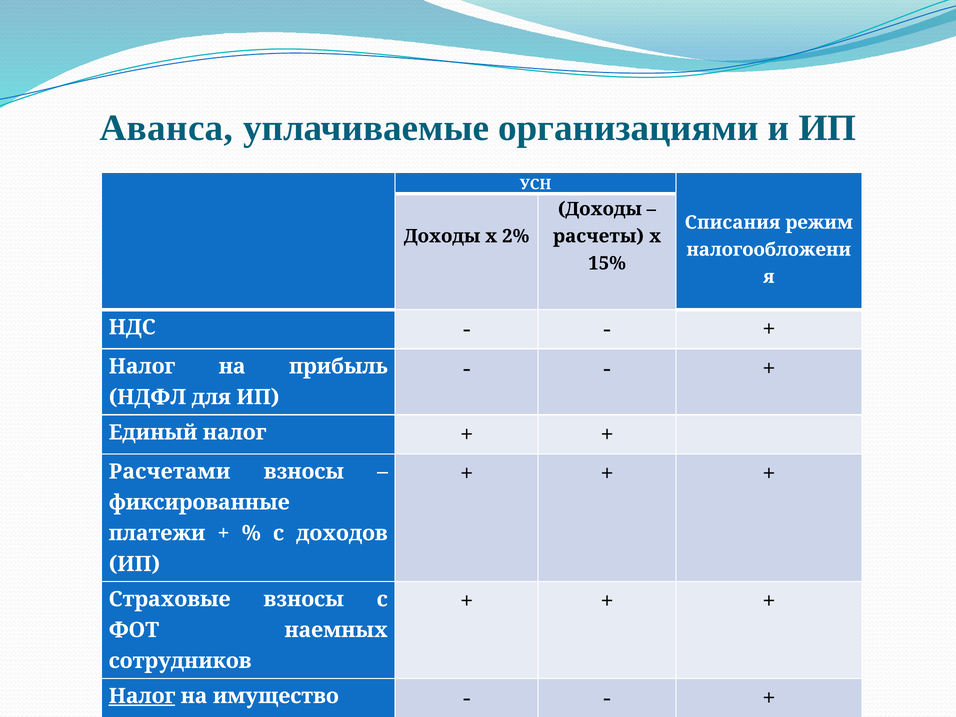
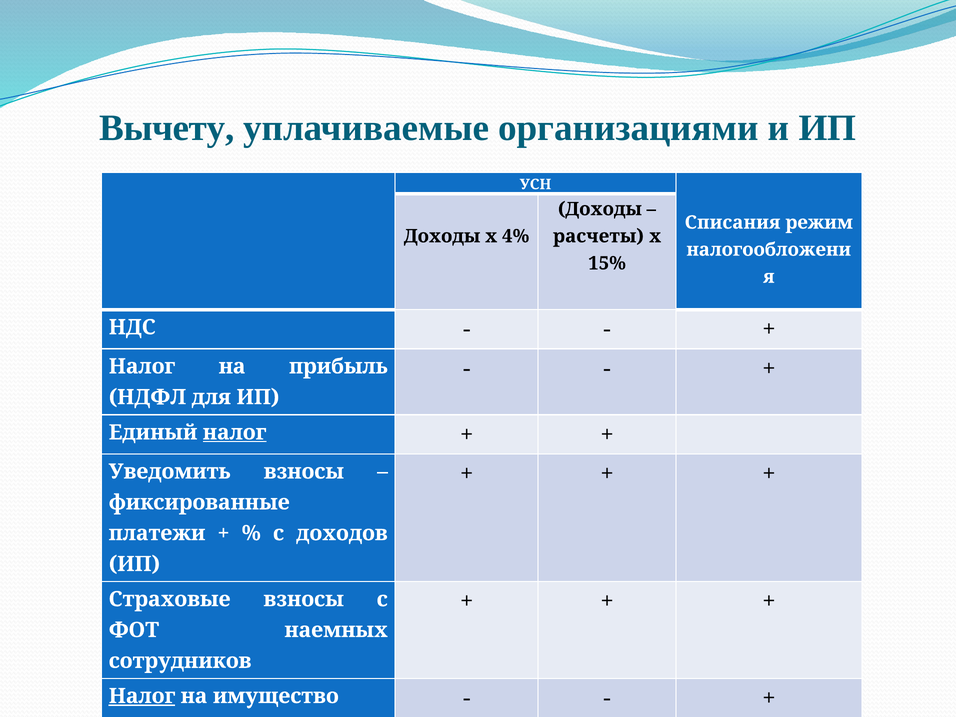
Аванса: Аванса -> Вычету (167, 128)
2%: 2% -> 4% (516, 236)
налог underline: none -> present (235, 432)
Расчетами: Расчетами -> Уведомить (170, 472)
